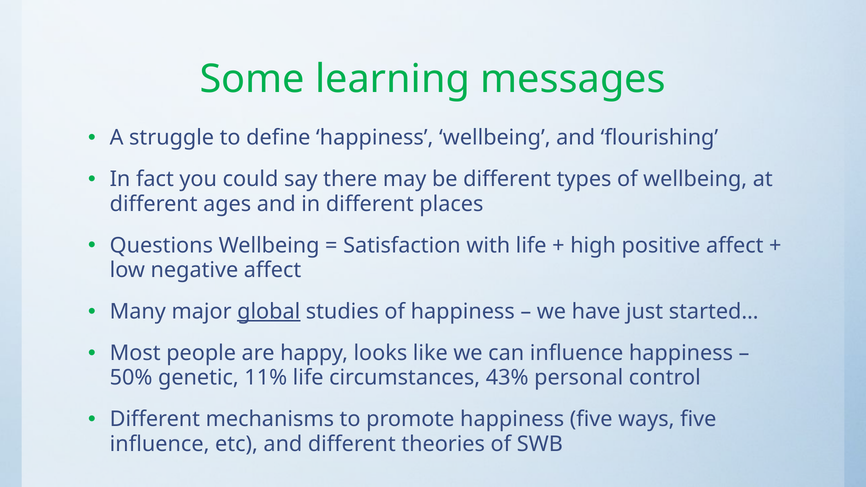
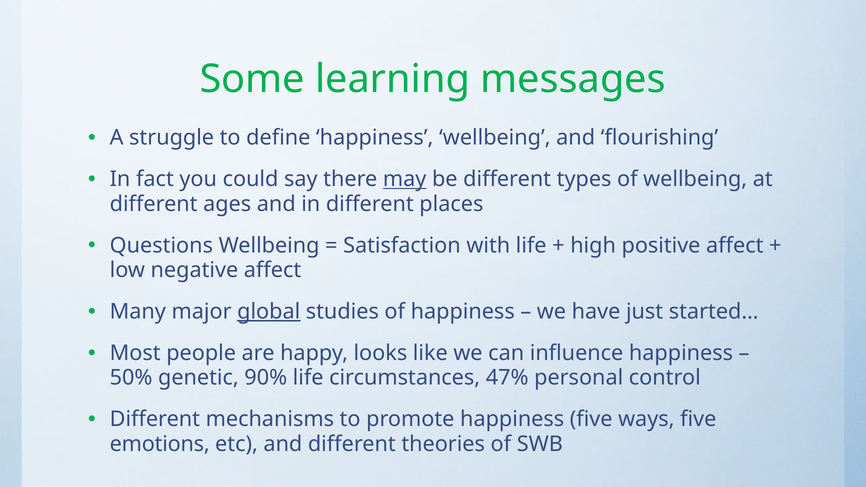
may underline: none -> present (405, 179)
11%: 11% -> 90% (266, 378)
43%: 43% -> 47% (507, 378)
influence: influence -> emotions (160, 444)
